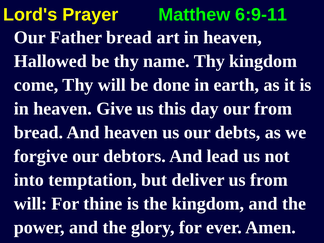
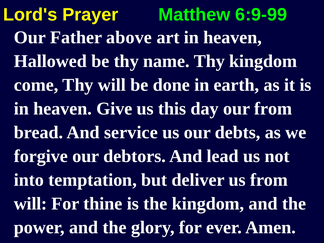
6:9-11: 6:9-11 -> 6:9-99 (261, 15)
Father bread: bread -> above (129, 37)
And heaven: heaven -> service (131, 132)
